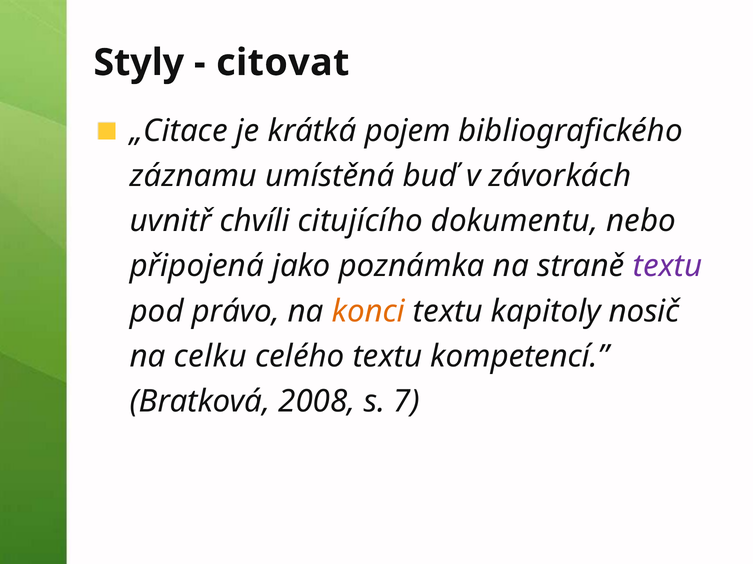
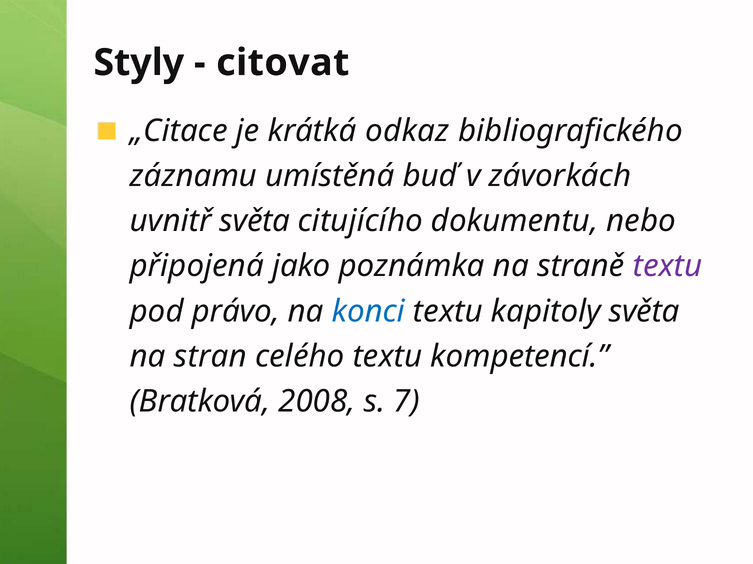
pojem: pojem -> odkaz (407, 131)
uvnitř chvíli: chvíli -> světa (255, 221)
konci colour: orange -> blue (368, 312)
kapitoly nosič: nosič -> světa (644, 312)
celku: celku -> stran (210, 357)
